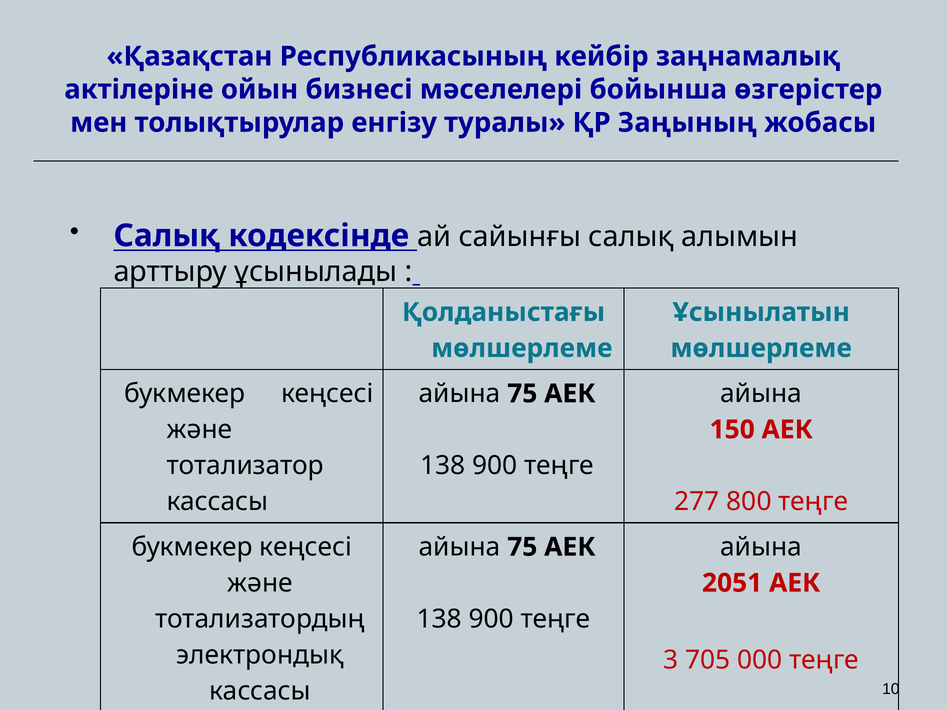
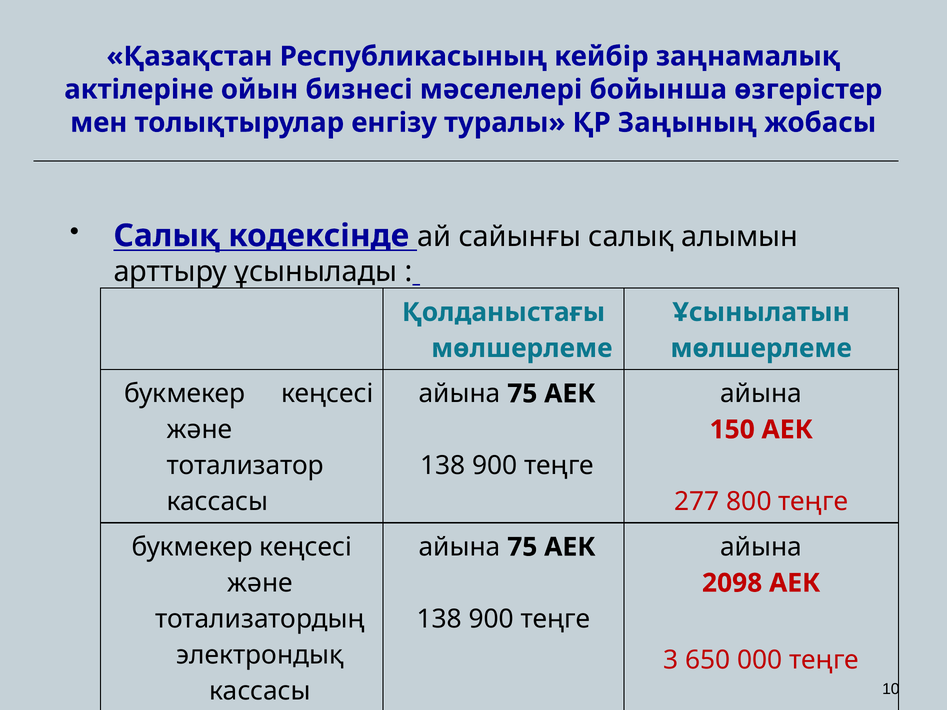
2051: 2051 -> 2098 (732, 583)
705: 705 -> 650 (708, 660)
